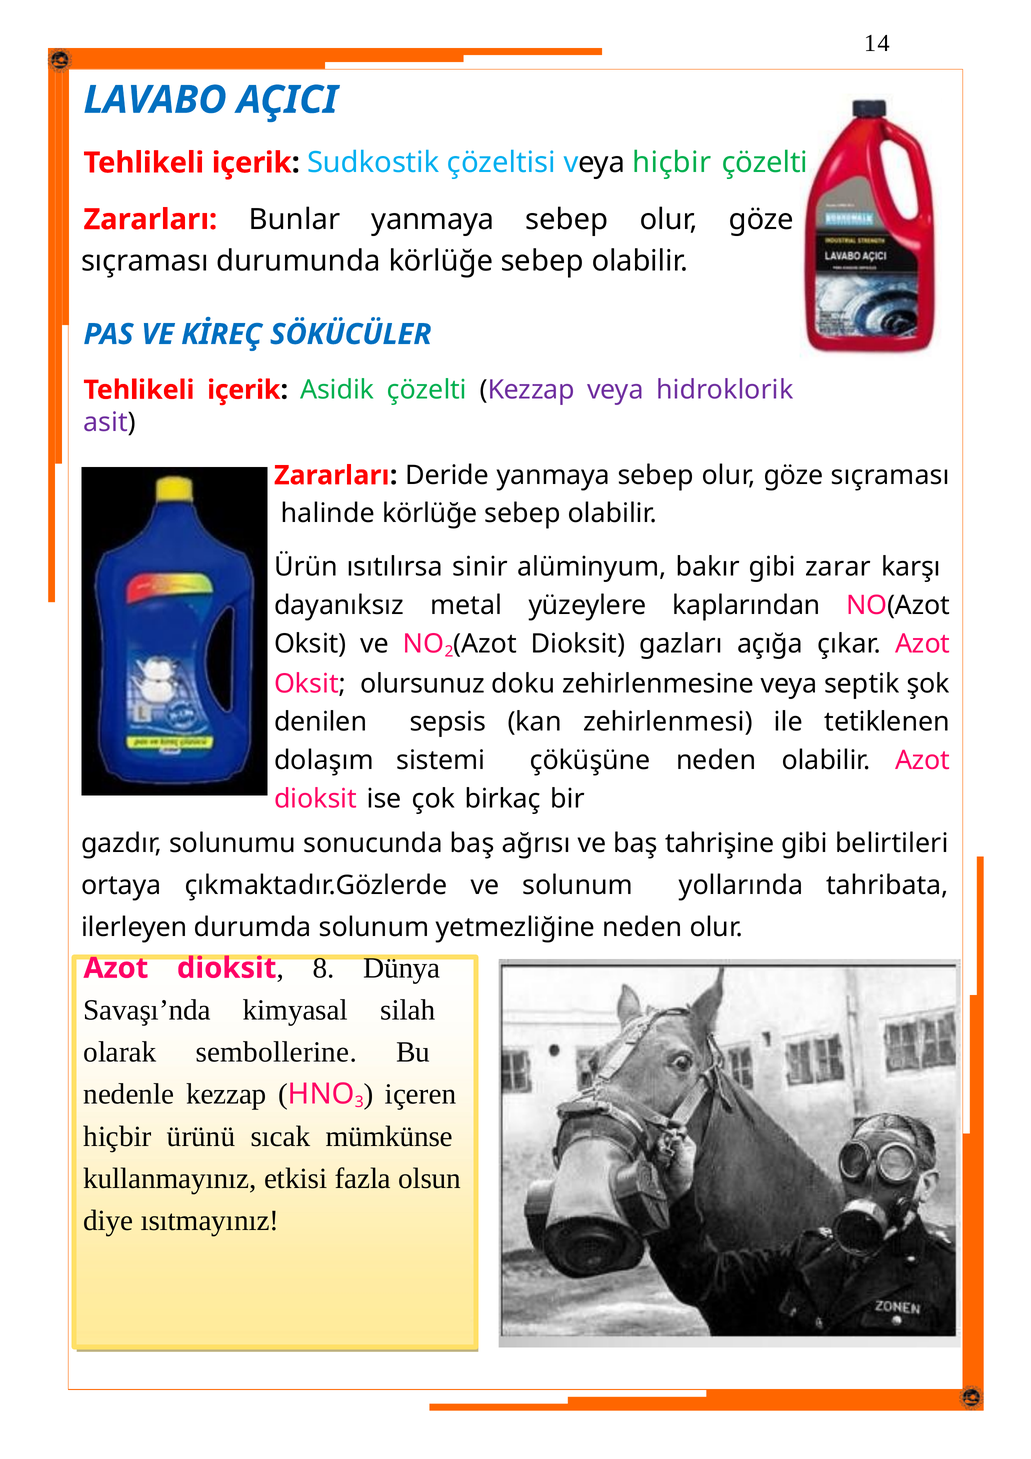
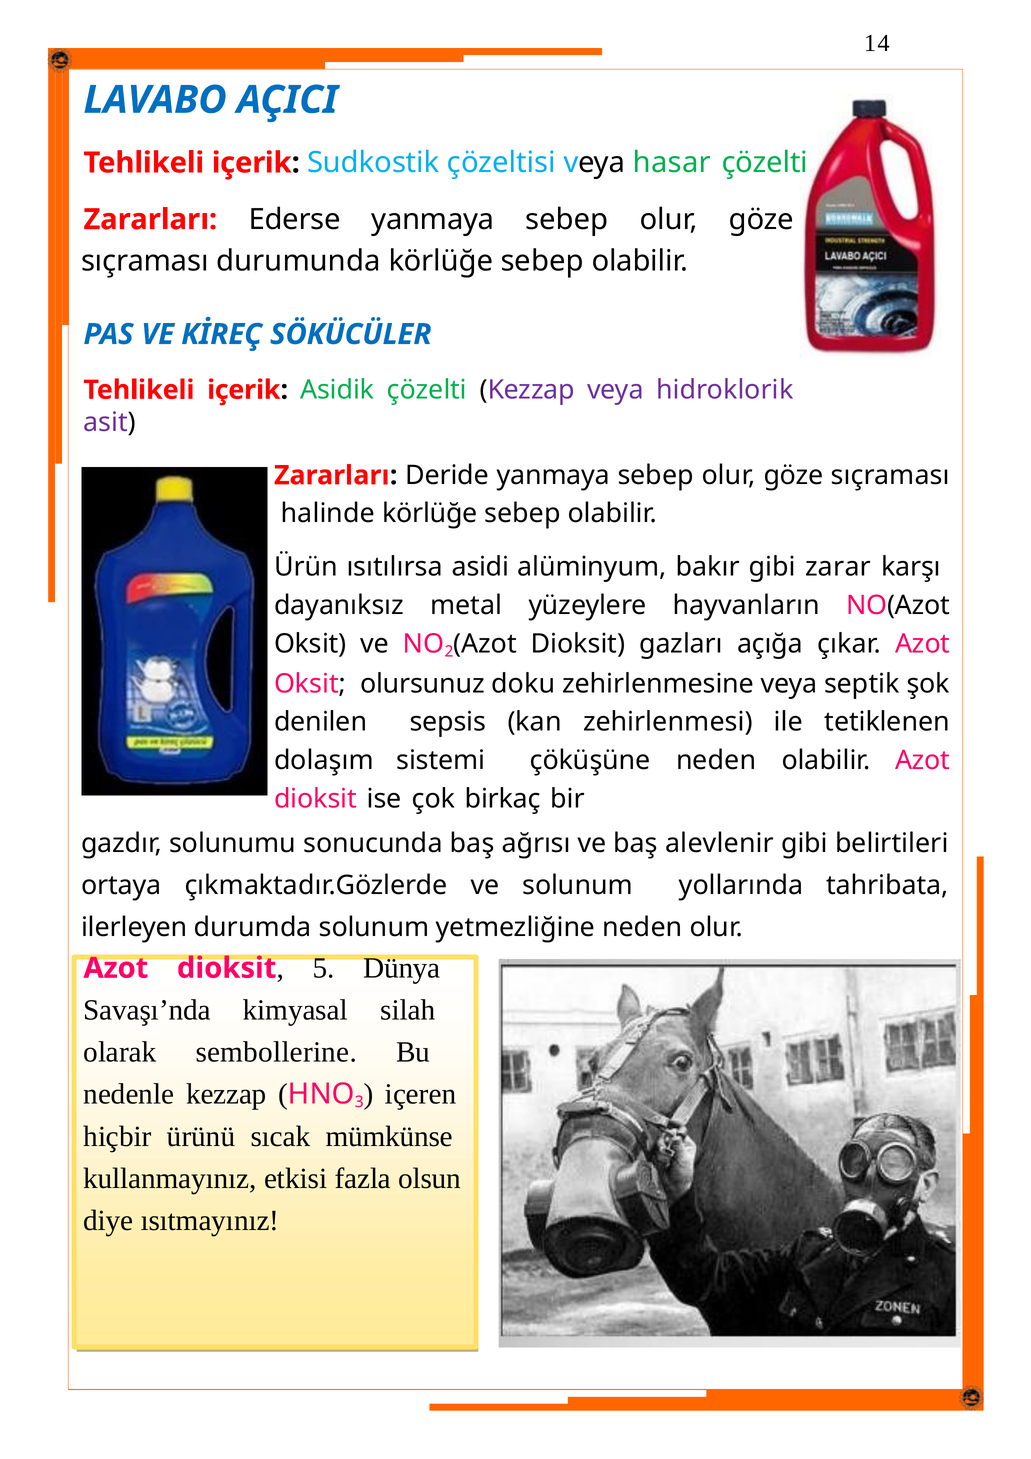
veya hiçbir: hiçbir -> hasar (672, 163)
Bunlar: Bunlar -> Ederse (295, 219)
sinir: sinir -> asidi (480, 567)
kaplarından: kaplarından -> hayvanların (746, 605)
tahrişine: tahrişine -> alevlenir (720, 843)
8: 8 -> 5 (324, 968)
